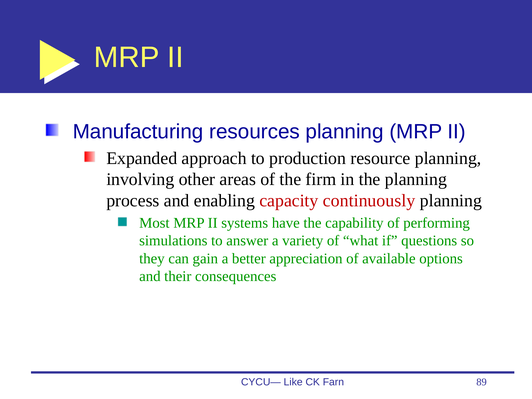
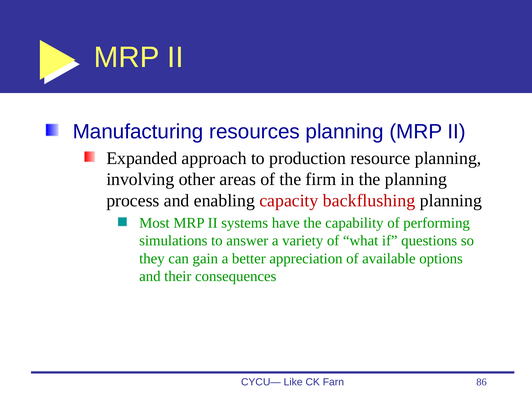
continuously: continuously -> backflushing (369, 201)
89: 89 -> 86 (482, 382)
